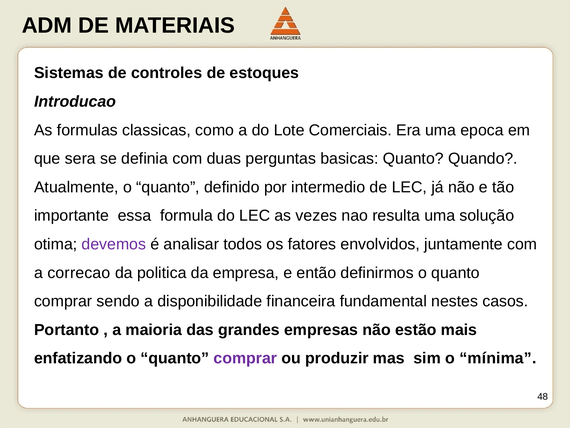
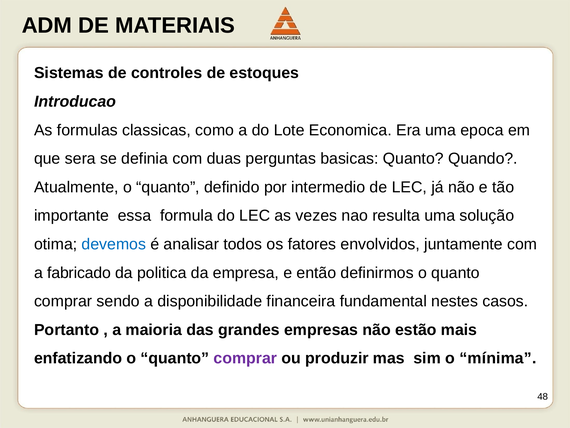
Comerciais: Comerciais -> Economica (350, 130)
devemos colour: purple -> blue (114, 244)
correcao: correcao -> fabricado (79, 272)
